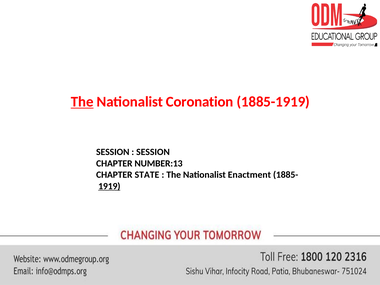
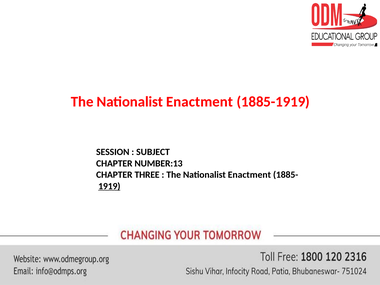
The underline: present -> none (82, 102)
Coronation: Coronation -> Enactment (200, 102)
SESSION: SESSION -> SUBJECT (153, 152)
STATE: STATE -> THREE (147, 175)
